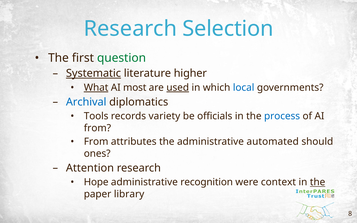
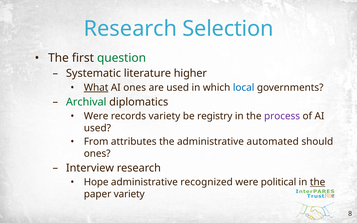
Systematic underline: present -> none (93, 73)
AI most: most -> ones (135, 88)
used underline: present -> none (178, 88)
Archival colour: blue -> green (86, 102)
Tools: Tools -> Were (96, 116)
officials: officials -> registry (215, 116)
process colour: blue -> purple (282, 116)
from: from -> used (97, 128)
Attention: Attention -> Interview (90, 168)
recognition: recognition -> recognized (207, 182)
context: context -> political (279, 182)
paper library: library -> variety (129, 194)
